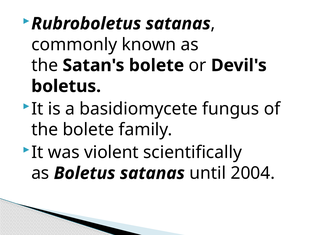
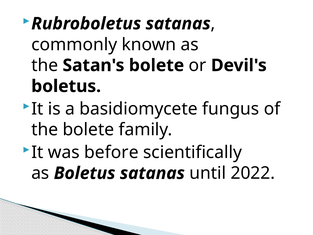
violent: violent -> before (111, 152)
2004: 2004 -> 2022 (253, 173)
